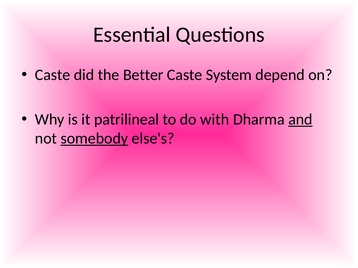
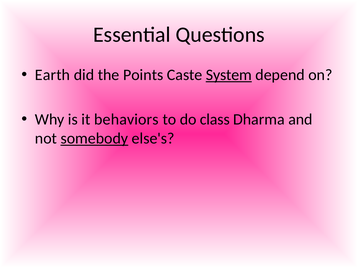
Caste: Caste -> Earth (52, 75)
Better: Better -> Points (143, 75)
System underline: none -> present (229, 75)
patrilineal: patrilineal -> behaviors (126, 120)
with: with -> class (215, 120)
and underline: present -> none (300, 120)
